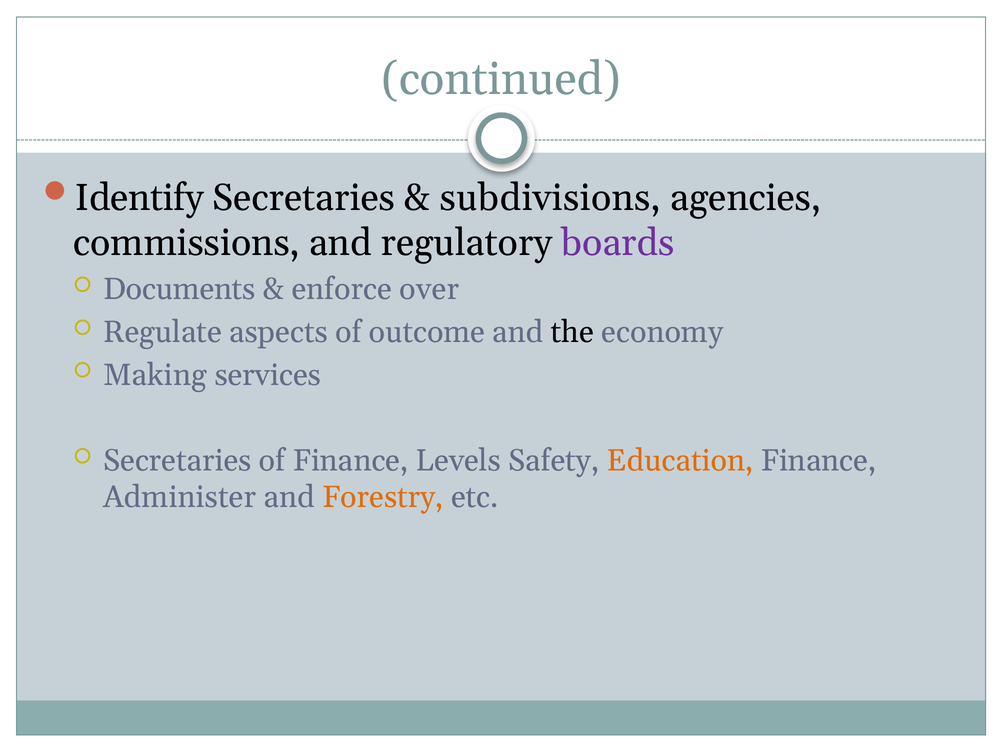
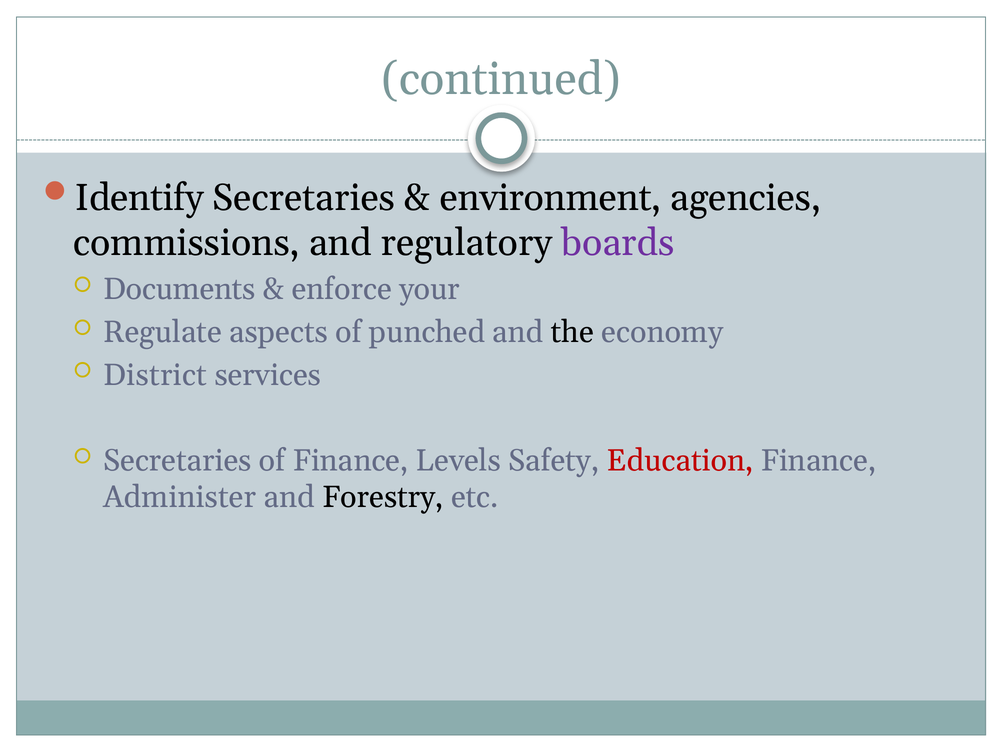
subdivisions: subdivisions -> environment (551, 198)
over: over -> your (430, 289)
outcome: outcome -> punched (427, 332)
Making: Making -> District (155, 375)
Education colour: orange -> red (680, 461)
Forestry colour: orange -> black (383, 498)
